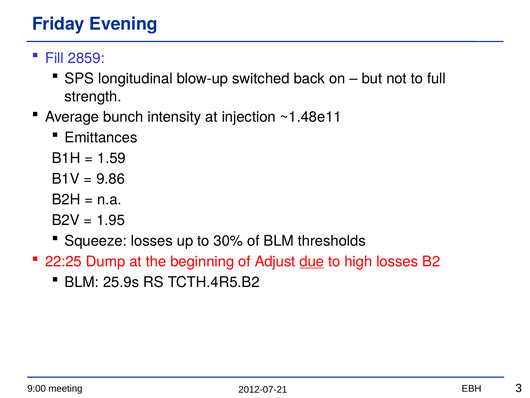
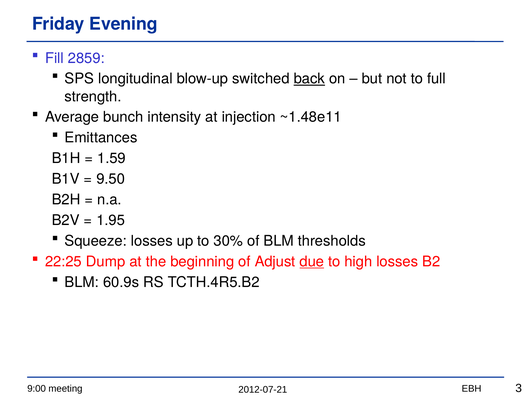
back underline: none -> present (309, 79)
9.86: 9.86 -> 9.50 (111, 179)
25.9s: 25.9s -> 60.9s (121, 282)
